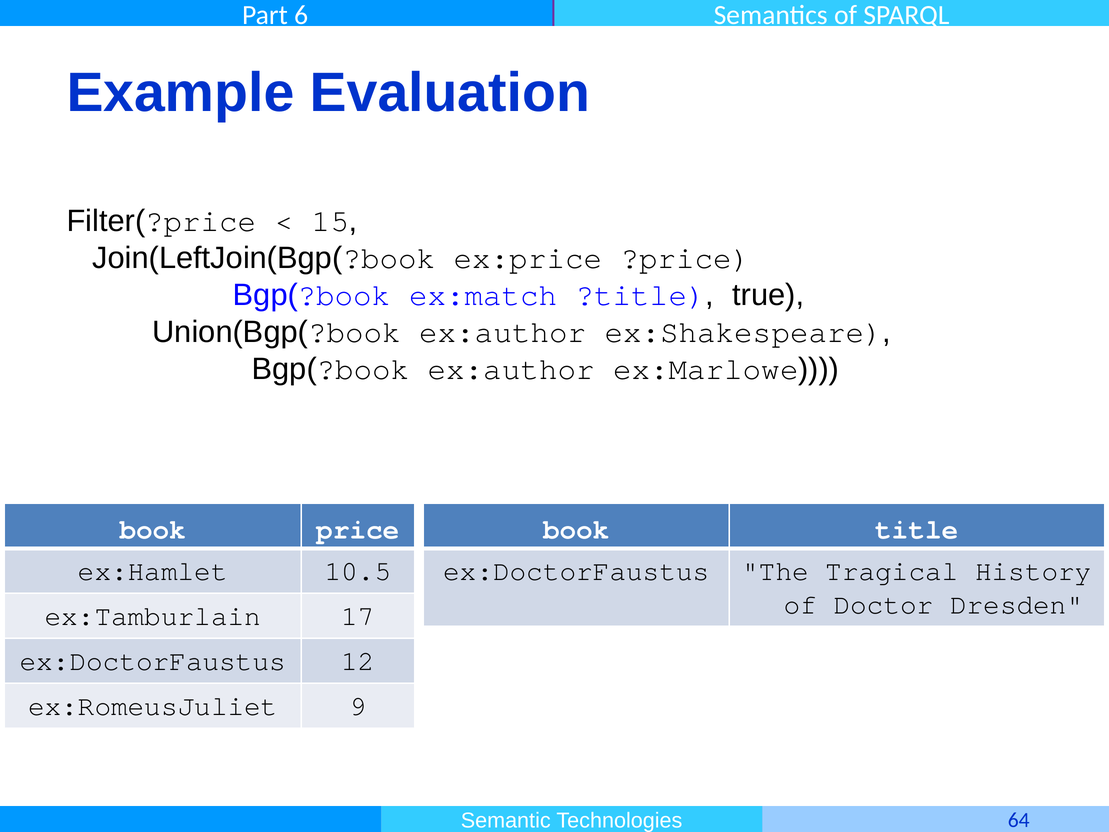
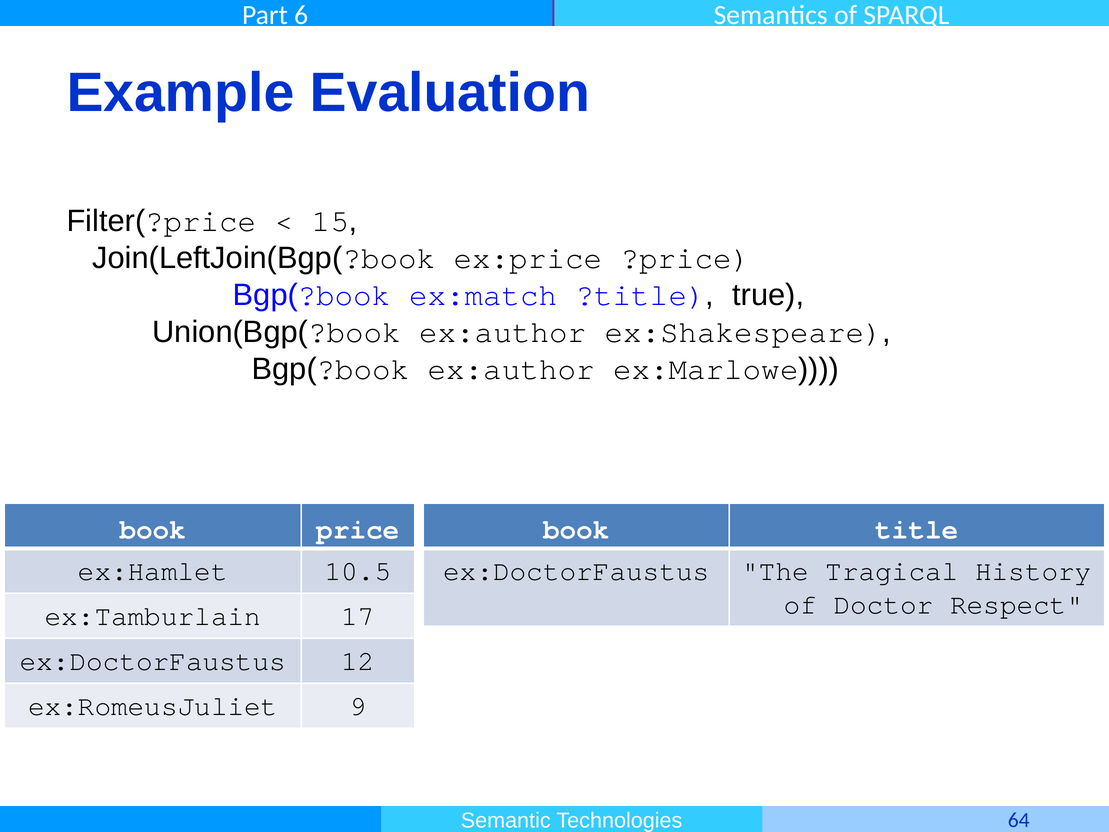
Dresden: Dresden -> Respect (1017, 604)
